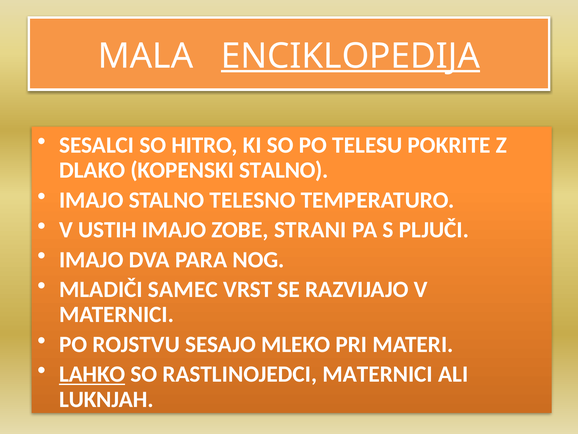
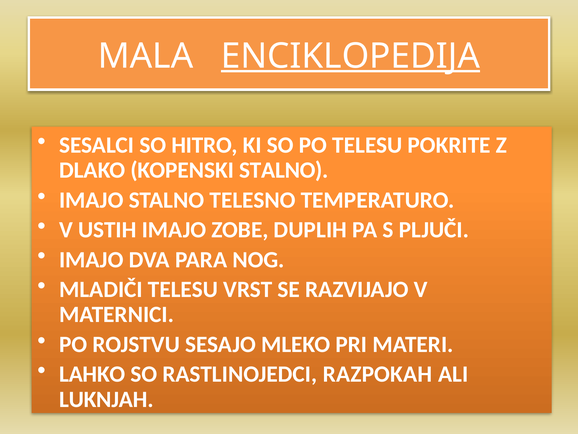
STRANI: STRANI -> DUPLIH (310, 230)
MLADIČI SAMEC: SAMEC -> TELESU (183, 289)
LAHKO underline: present -> none (92, 374)
RASTLINOJEDCI MATERNICI: MATERNICI -> RAZPOKAH (377, 374)
